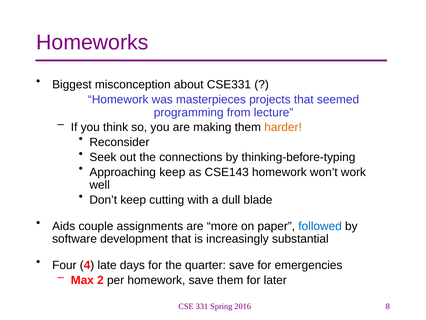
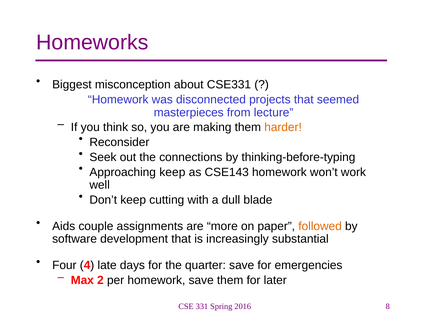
masterpieces: masterpieces -> disconnected (211, 100)
programming: programming -> masterpieces (189, 112)
followed colour: blue -> orange (320, 226)
